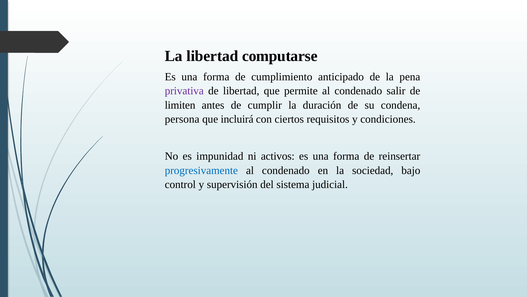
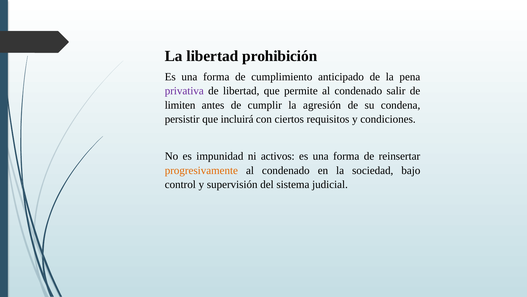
computarse: computarse -> prohibición (280, 56)
duración: duración -> agresión (322, 105)
persona: persona -> persistir (182, 119)
progresivamente colour: blue -> orange (201, 170)
